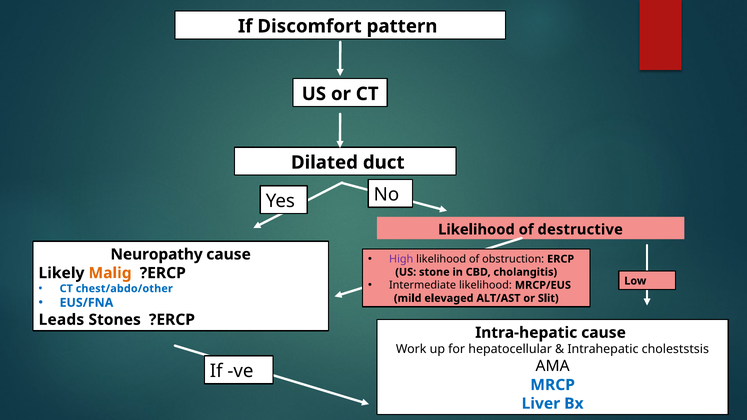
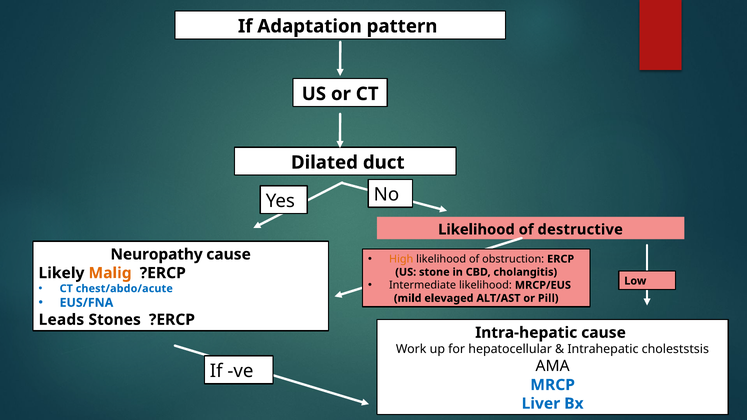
Discomfort: Discomfort -> Adaptation (310, 26)
High colour: purple -> orange (401, 259)
chest/abdo/other: chest/abdo/other -> chest/abdo/acute (124, 289)
Slit: Slit -> Pill (548, 298)
